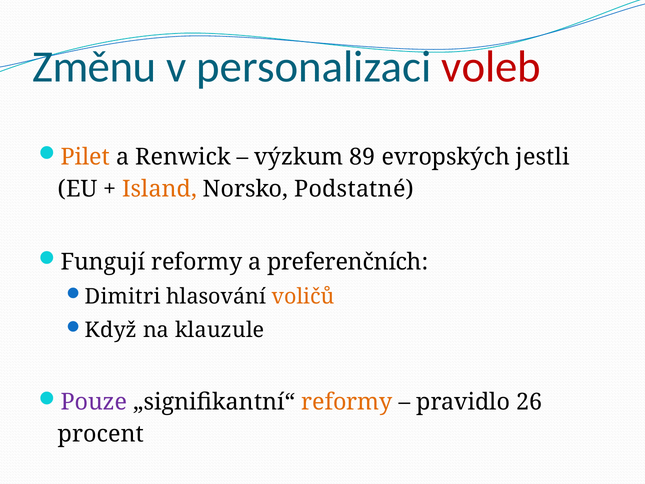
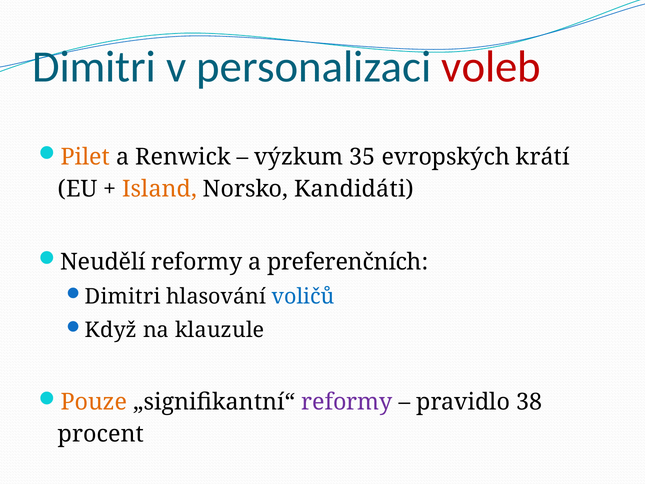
Změnu: Změnu -> Dimitri (94, 67)
89: 89 -> 35 (363, 157)
jestli: jestli -> krátí (543, 157)
Podstatné: Podstatné -> Kandidáti (354, 189)
Fungují: Fungují -> Neudělí (103, 262)
voličů colour: orange -> blue (303, 296)
Pouze colour: purple -> orange (94, 402)
reformy colour: orange -> purple (347, 402)
26: 26 -> 38 (529, 402)
